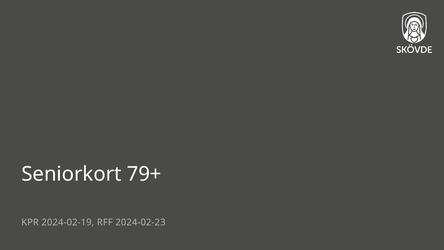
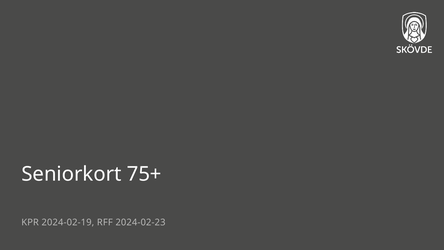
79+: 79+ -> 75+ (144, 174)
